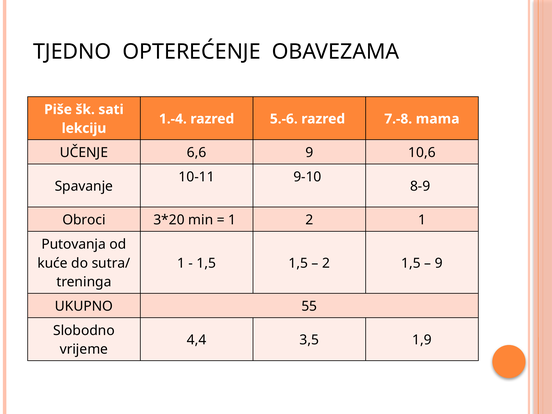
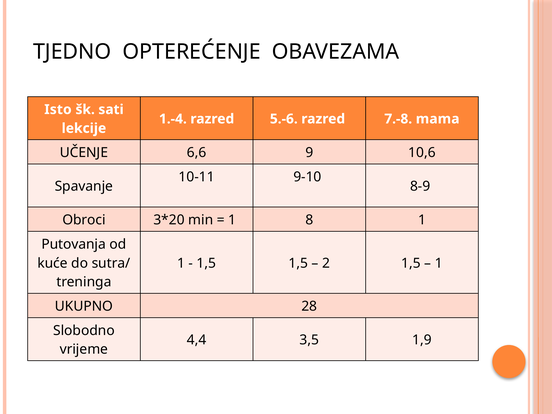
Piše: Piše -> Isto (58, 110)
lekciju: lekciju -> lekcije (84, 128)
1 2: 2 -> 8 (309, 220)
9: 9 -> 1 (439, 263)
55: 55 -> 28 (309, 306)
